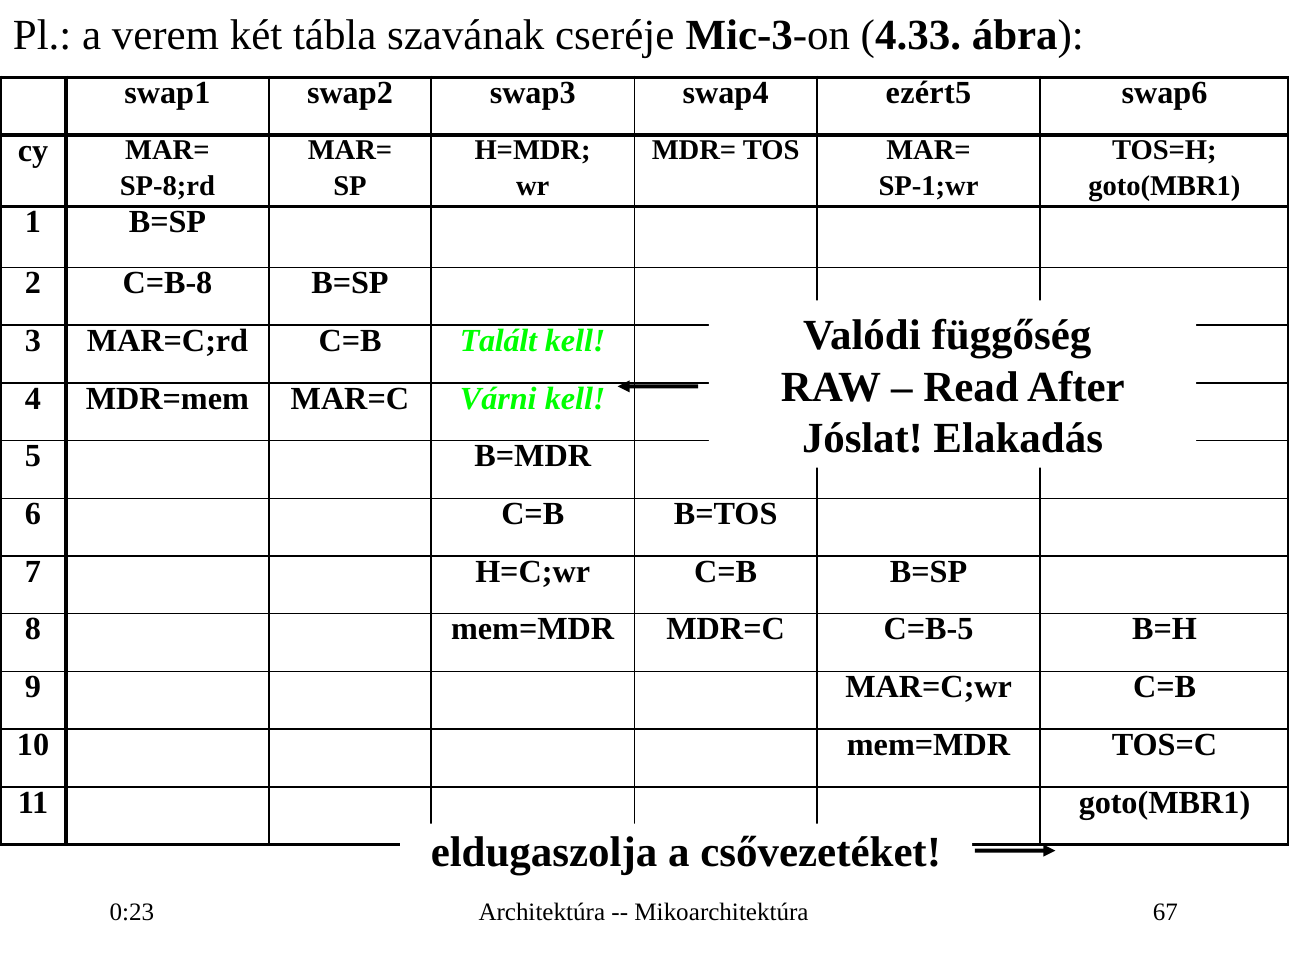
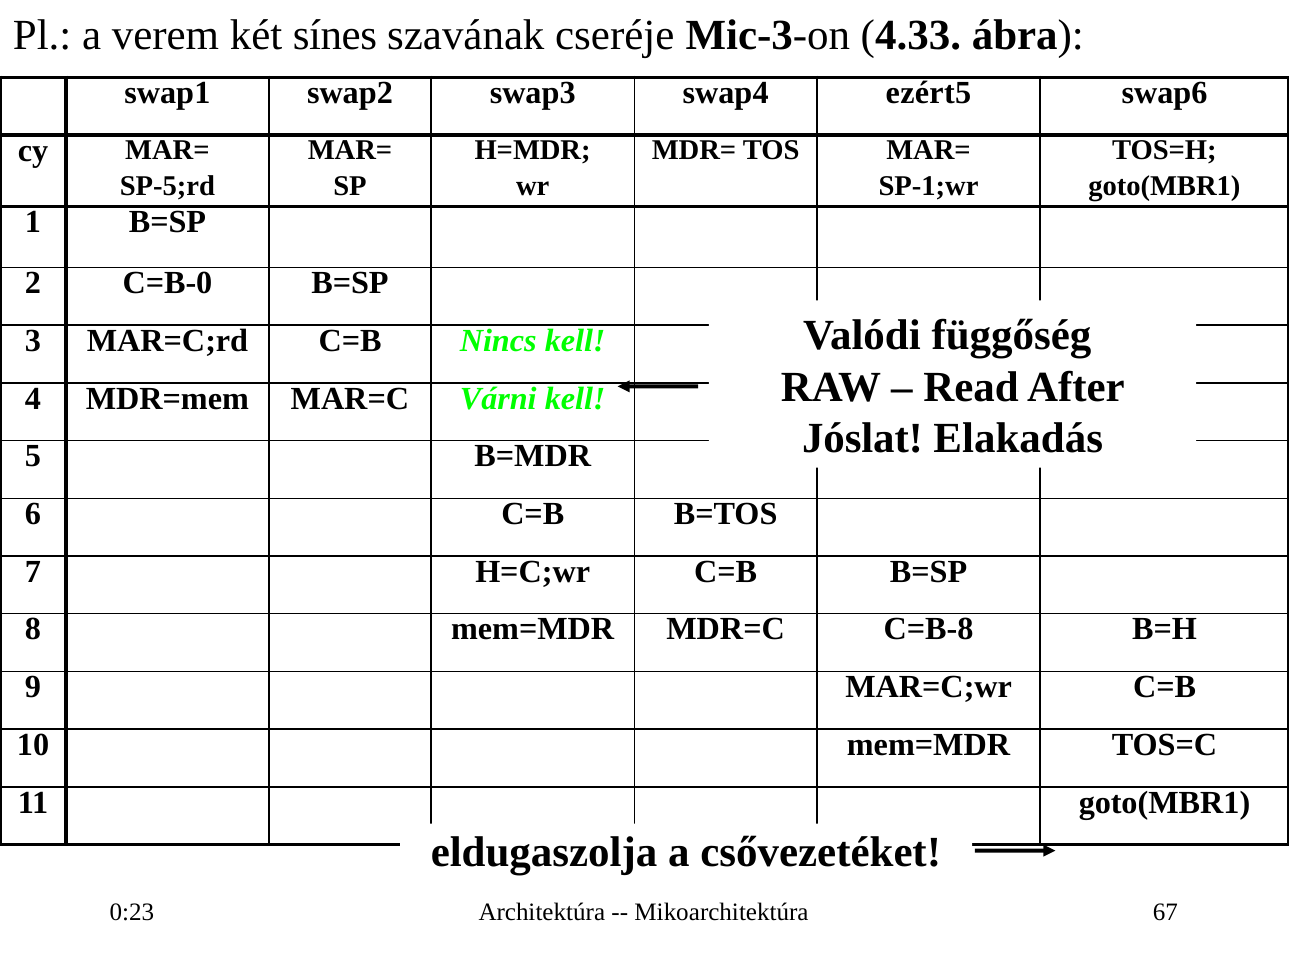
tábla: tábla -> sínes (335, 35)
SP-8;rd: SP-8;rd -> SP-5;rd (167, 186)
C=B-8: C=B-8 -> C=B-0 (167, 283)
Talált: Talált -> Nincs (498, 341)
C=B-5: C=B-5 -> C=B-8 (929, 630)
